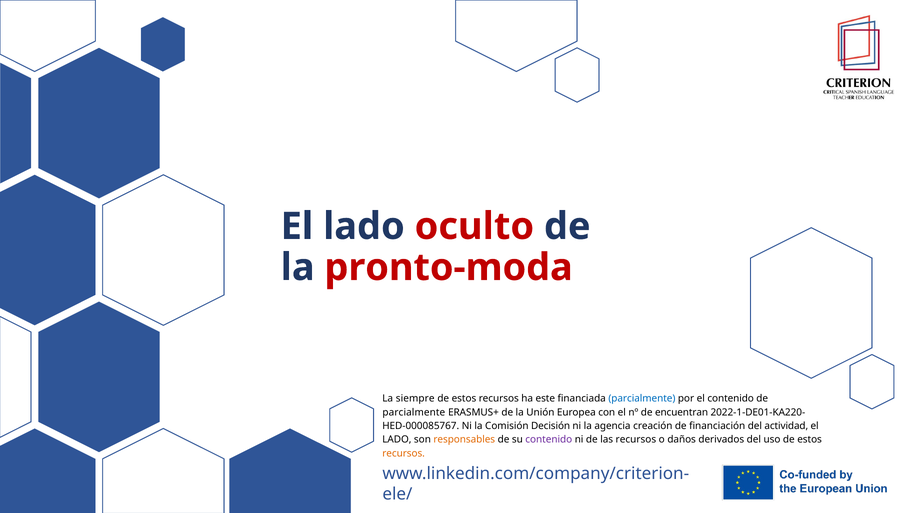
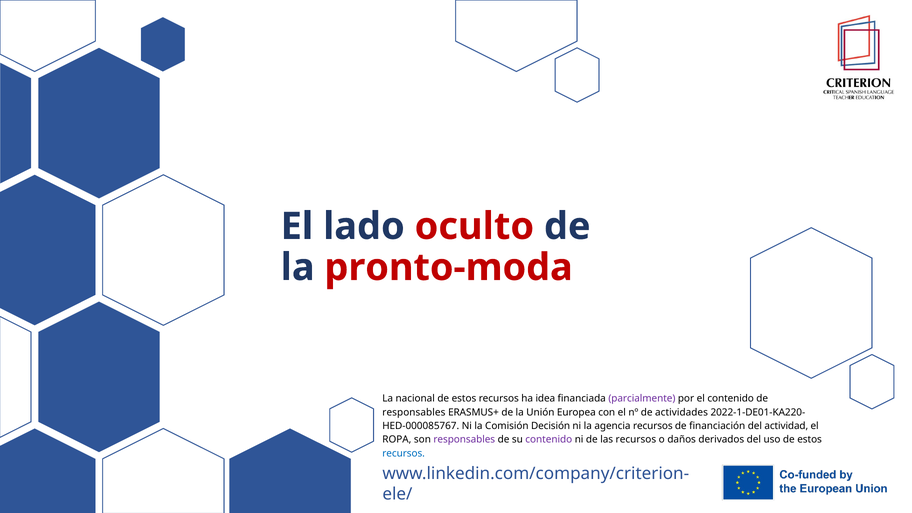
siempre: siempre -> nacional (415, 398)
este: este -> idea (545, 398)
parcialmente colour: blue -> purple (642, 398)
parcialmente: parcialmente -> responsables (414, 412)
encuentran: encuentran -> actividades (681, 412)
agencia creación: creación -> recursos (653, 426)
LADO: LADO -> ROPA (397, 440)
responsables colour: orange -> purple (464, 440)
recursos colour: orange -> blue (404, 453)
